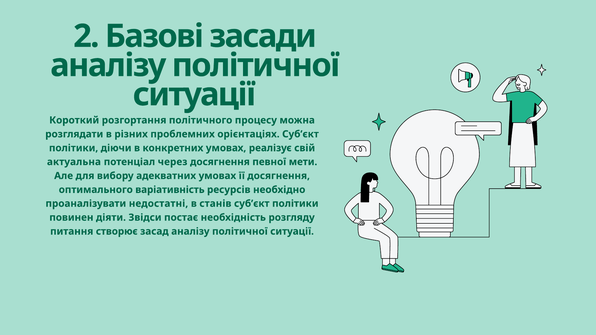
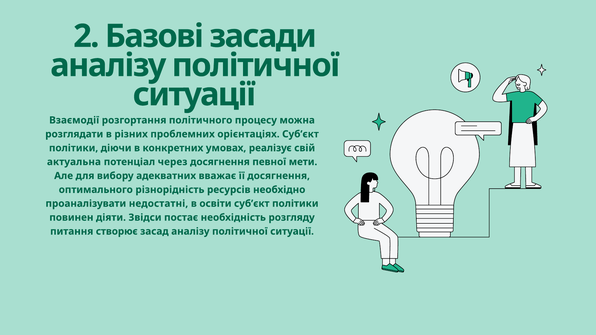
Короткий: Короткий -> Взаємодії (74, 120)
адекватних умовах: умовах -> вважає (217, 176)
варіативність: варіативність -> різнорідність (170, 190)
станів: станів -> освіти (215, 204)
